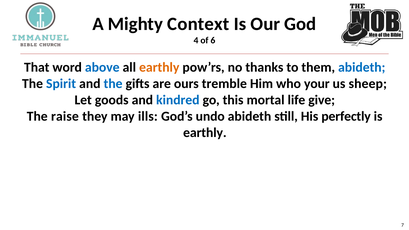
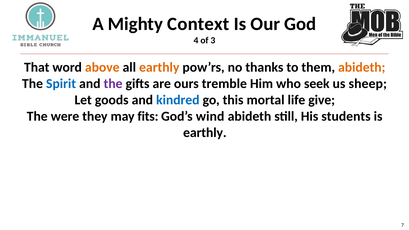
6: 6 -> 3 (213, 40)
above colour: blue -> orange (102, 67)
abideth colour: blue -> orange (362, 67)
the colour: blue -> purple (113, 84)
your: your -> seek (317, 84)
raise: raise -> were (65, 116)
ills: ills -> fits (148, 116)
undo: undo -> wind (210, 116)
perfectly: perfectly -> students (346, 116)
